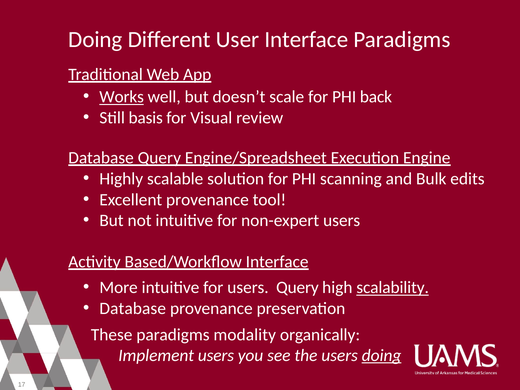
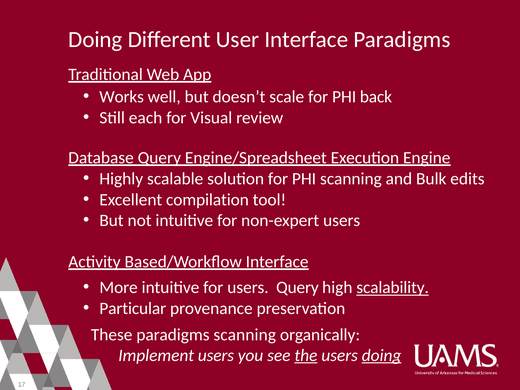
Works underline: present -> none (122, 97)
basis: basis -> each (146, 118)
Excellent provenance: provenance -> compilation (207, 200)
Database: Database -> Particular (133, 308)
paradigms modality: modality -> scanning (245, 335)
the underline: none -> present (306, 356)
